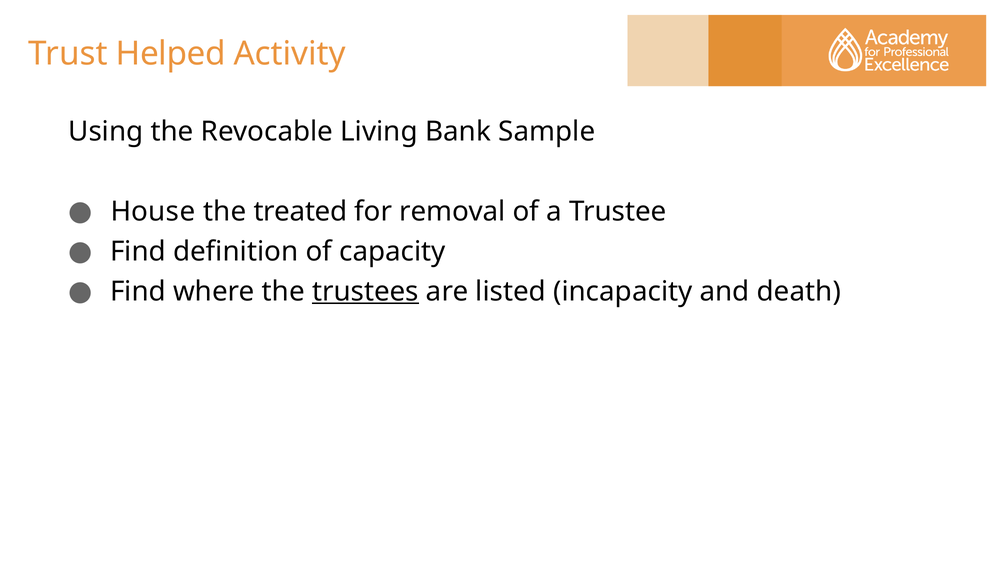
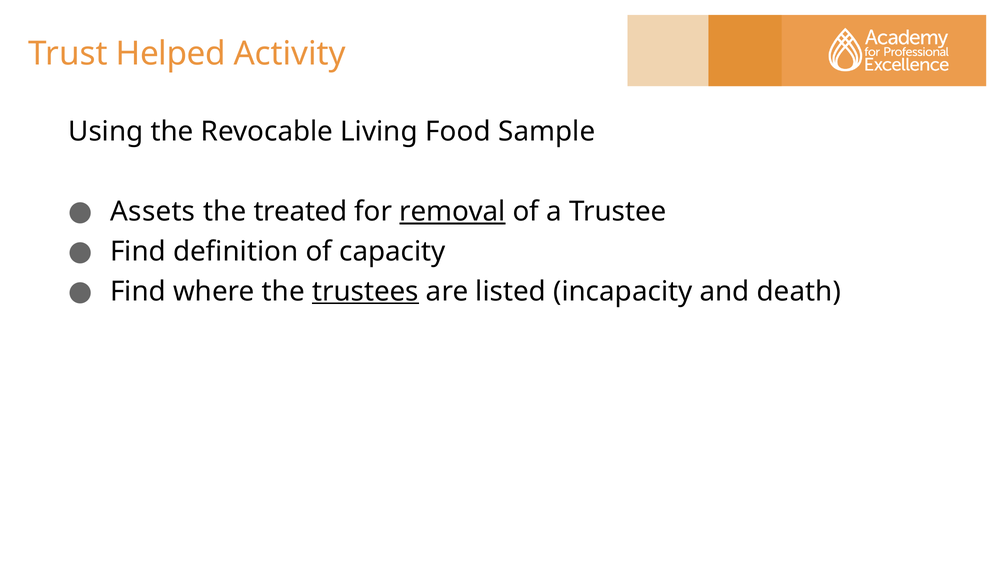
Bank: Bank -> Food (458, 132)
House: House -> Assets (153, 212)
removal underline: none -> present (452, 212)
